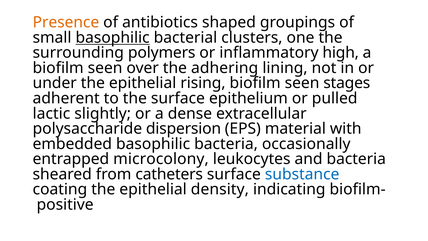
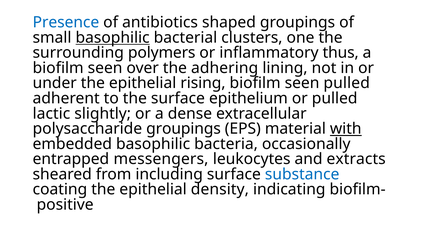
Presence colour: orange -> blue (66, 22)
high: high -> thus (341, 53)
seen stages: stages -> pulled (347, 83)
polysaccharide dispersion: dispersion -> groupings (184, 129)
with underline: none -> present (346, 129)
microcolony: microcolony -> messengers (161, 159)
and bacteria: bacteria -> extracts (356, 159)
catheters: catheters -> including (169, 174)
